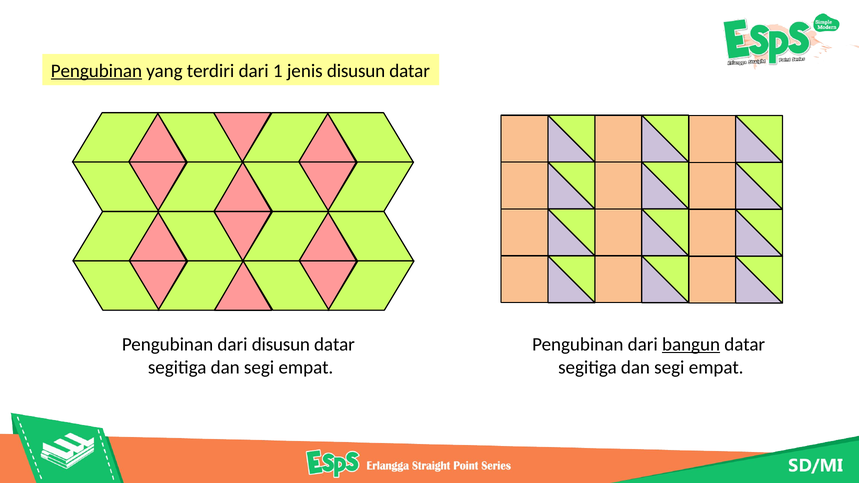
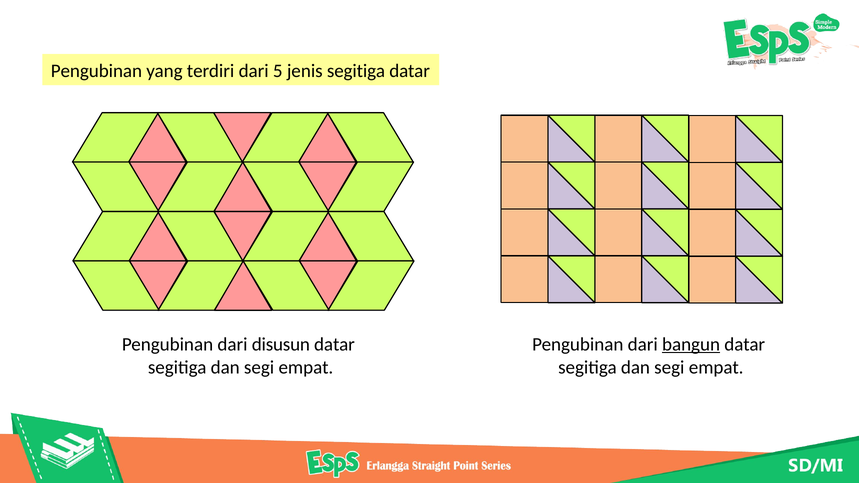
Pengubinan underline: present -> none (96, 71)
1: 1 -> 5 (278, 71)
jenis disusun: disusun -> segitiga (356, 71)
